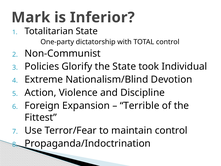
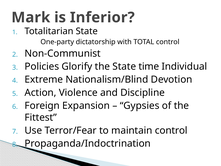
took: took -> time (149, 66)
Terrible: Terrible -> Gypsies (140, 105)
